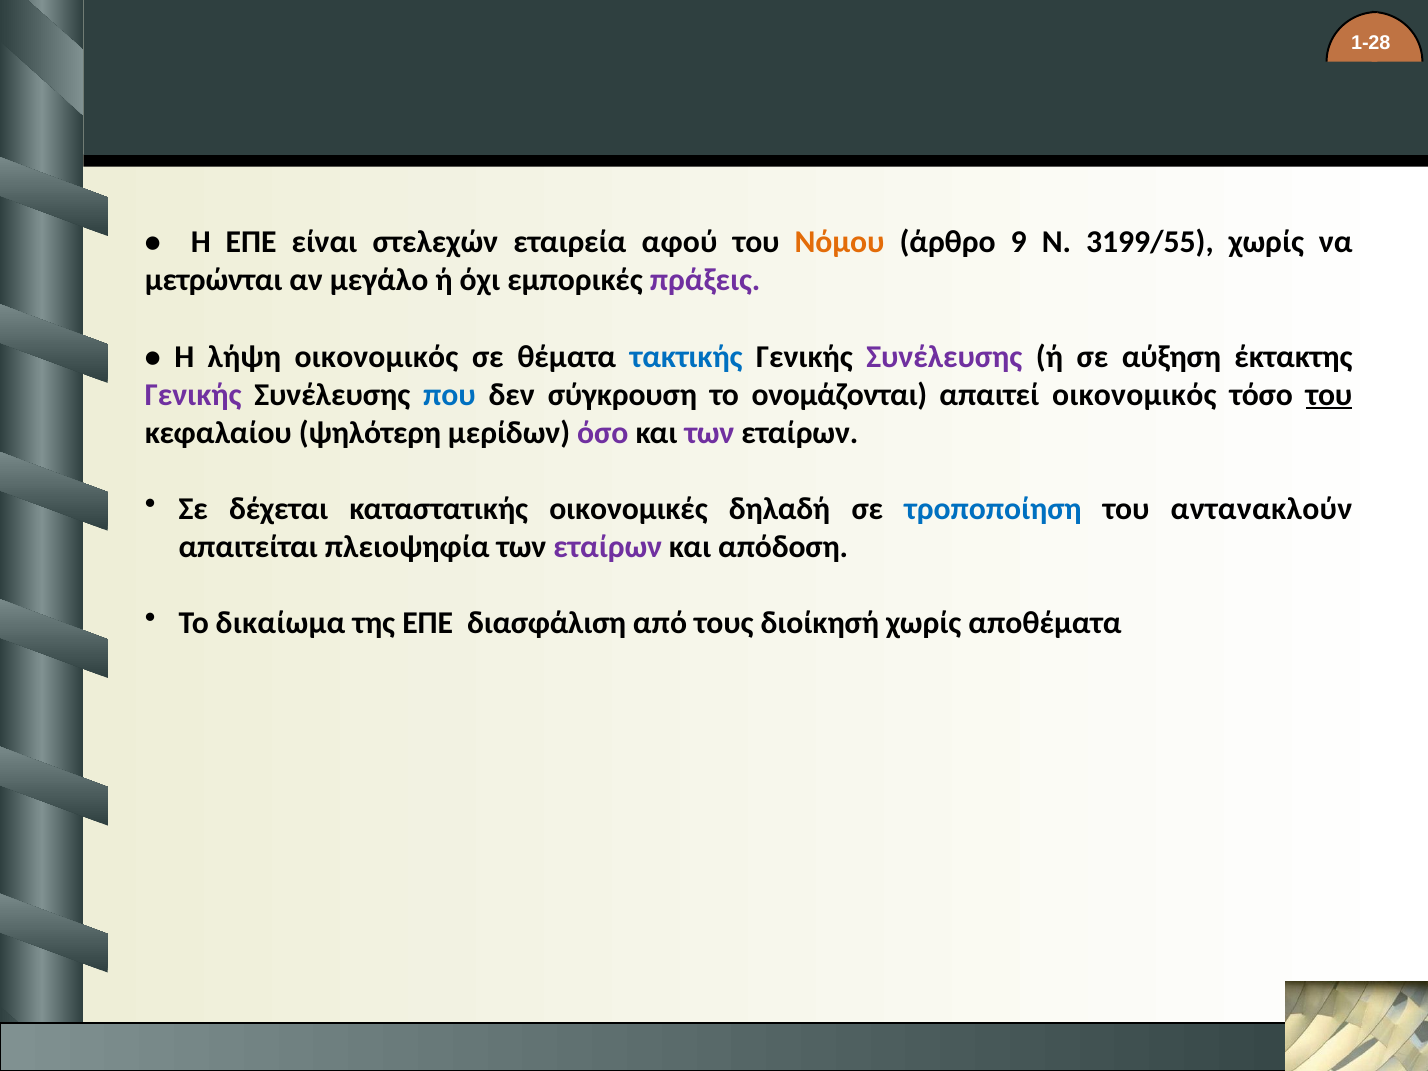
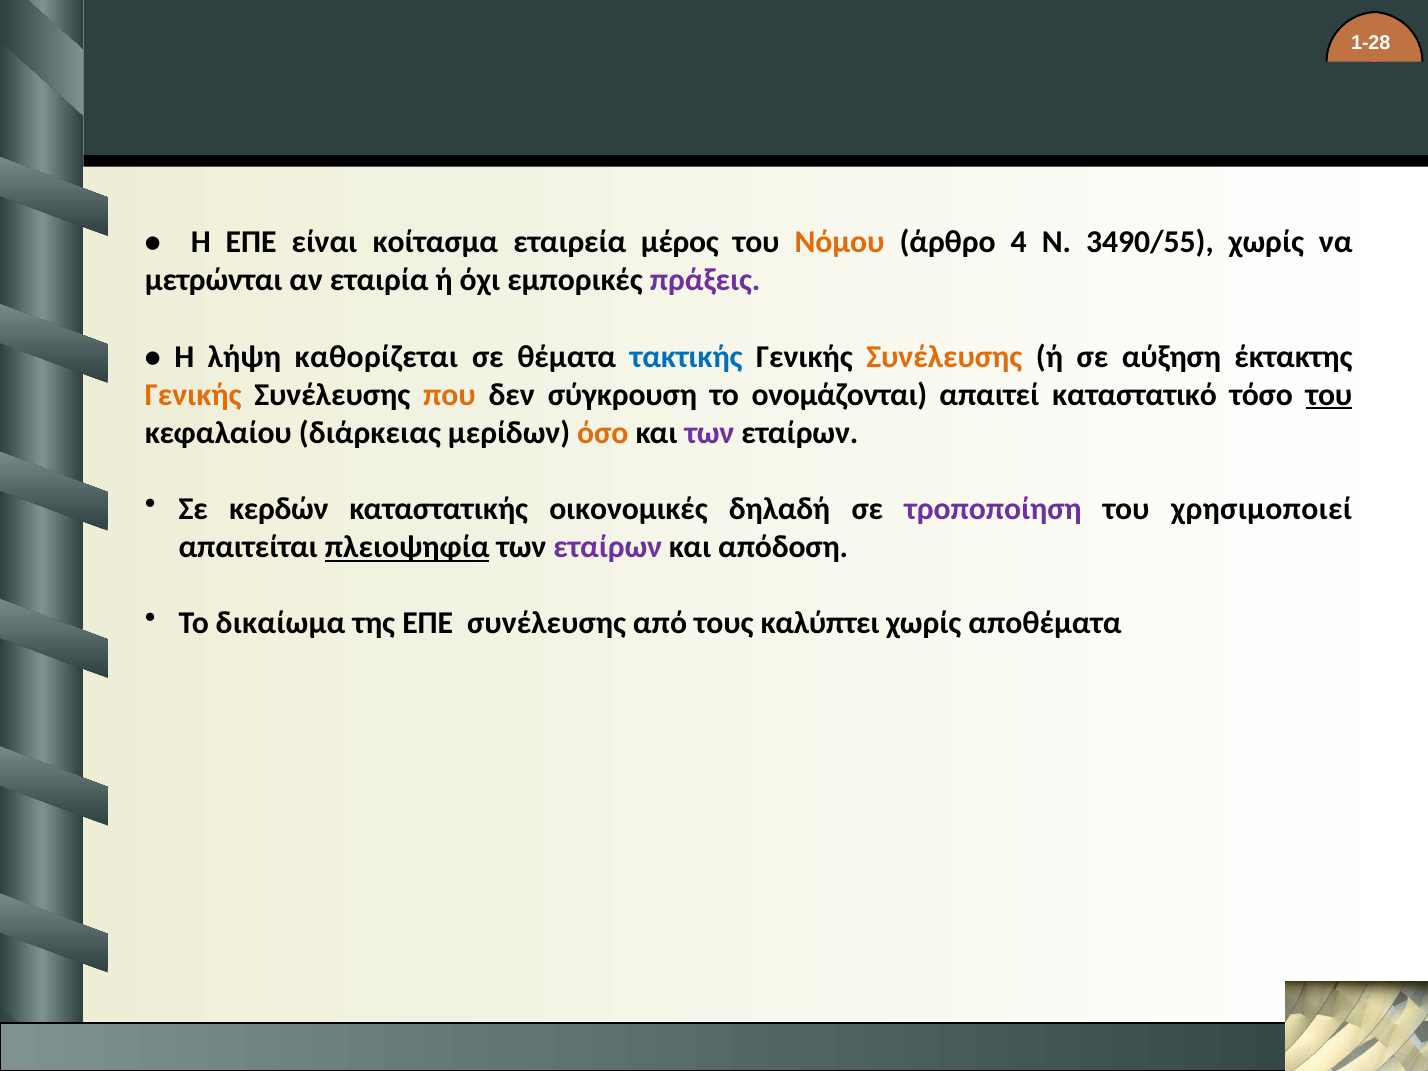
στελεχών: στελεχών -> κοίτασμα (435, 242)
αφού: αφού -> μέρος (680, 242)
9: 9 -> 4 (1019, 242)
3199/55: 3199/55 -> 3490/55 (1150, 242)
μεγάλο: μεγάλο -> εταιρία (379, 281)
λήψη οικονομικός: οικονομικός -> καθορίζεται (376, 357)
Συνέλευσης colour: purple -> orange (944, 357)
Γενικής colour: purple -> orange (193, 395)
που colour: blue -> orange (449, 395)
απαιτεί οικονομικός: οικονομικός -> καταστατικό (1134, 395)
ψηλότερη: ψηλότερη -> διάρκειας (370, 433)
όσο colour: purple -> orange (603, 433)
δέχεται: δέχεται -> κερδών (279, 509)
τροποποίηση colour: blue -> purple (993, 509)
αντανακλούν: αντανακλούν -> χρησιμοποιεί (1261, 509)
πλειοψηφία underline: none -> present (407, 547)
ΕΠΕ διασφάλιση: διασφάλιση -> συνέλευσης (547, 623)
διοίκησή: διοίκησή -> καλύπτει (820, 623)
